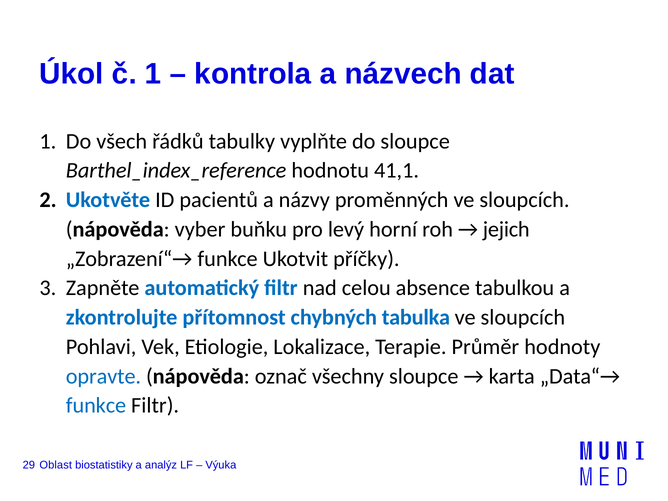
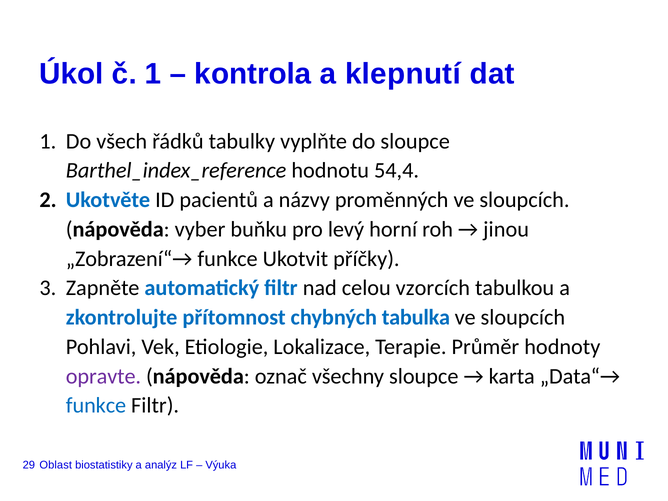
názvech: názvech -> klepnutí (403, 74)
41,1: 41,1 -> 54,4 (397, 171)
jejich: jejich -> jinou (506, 229)
absence: absence -> vzorcích (433, 288)
opravte colour: blue -> purple (103, 376)
